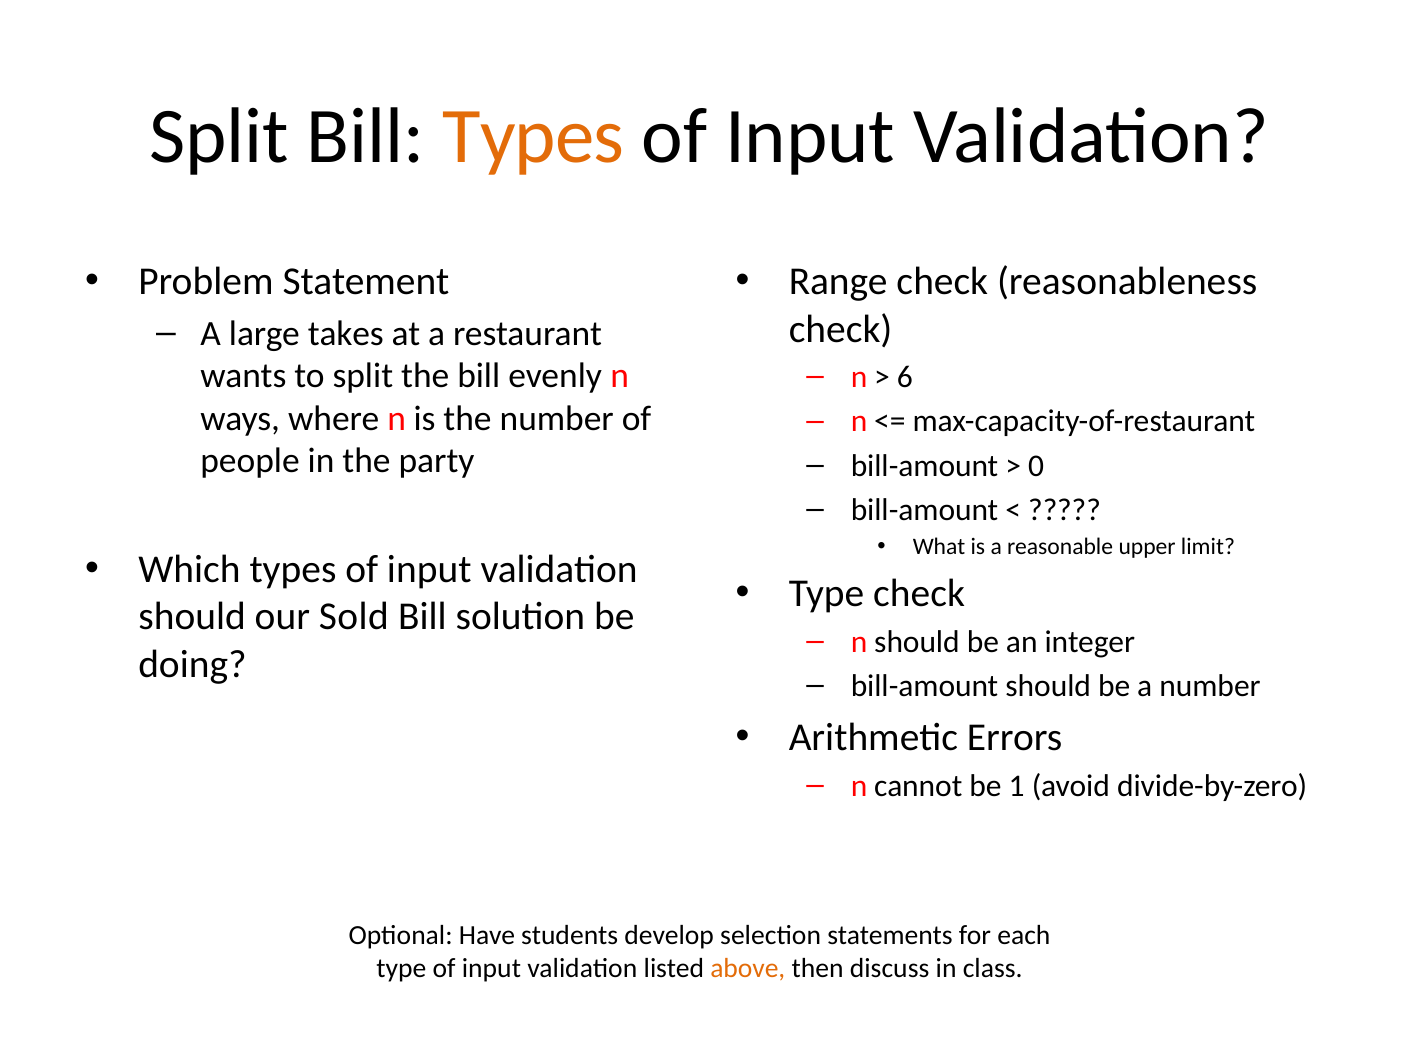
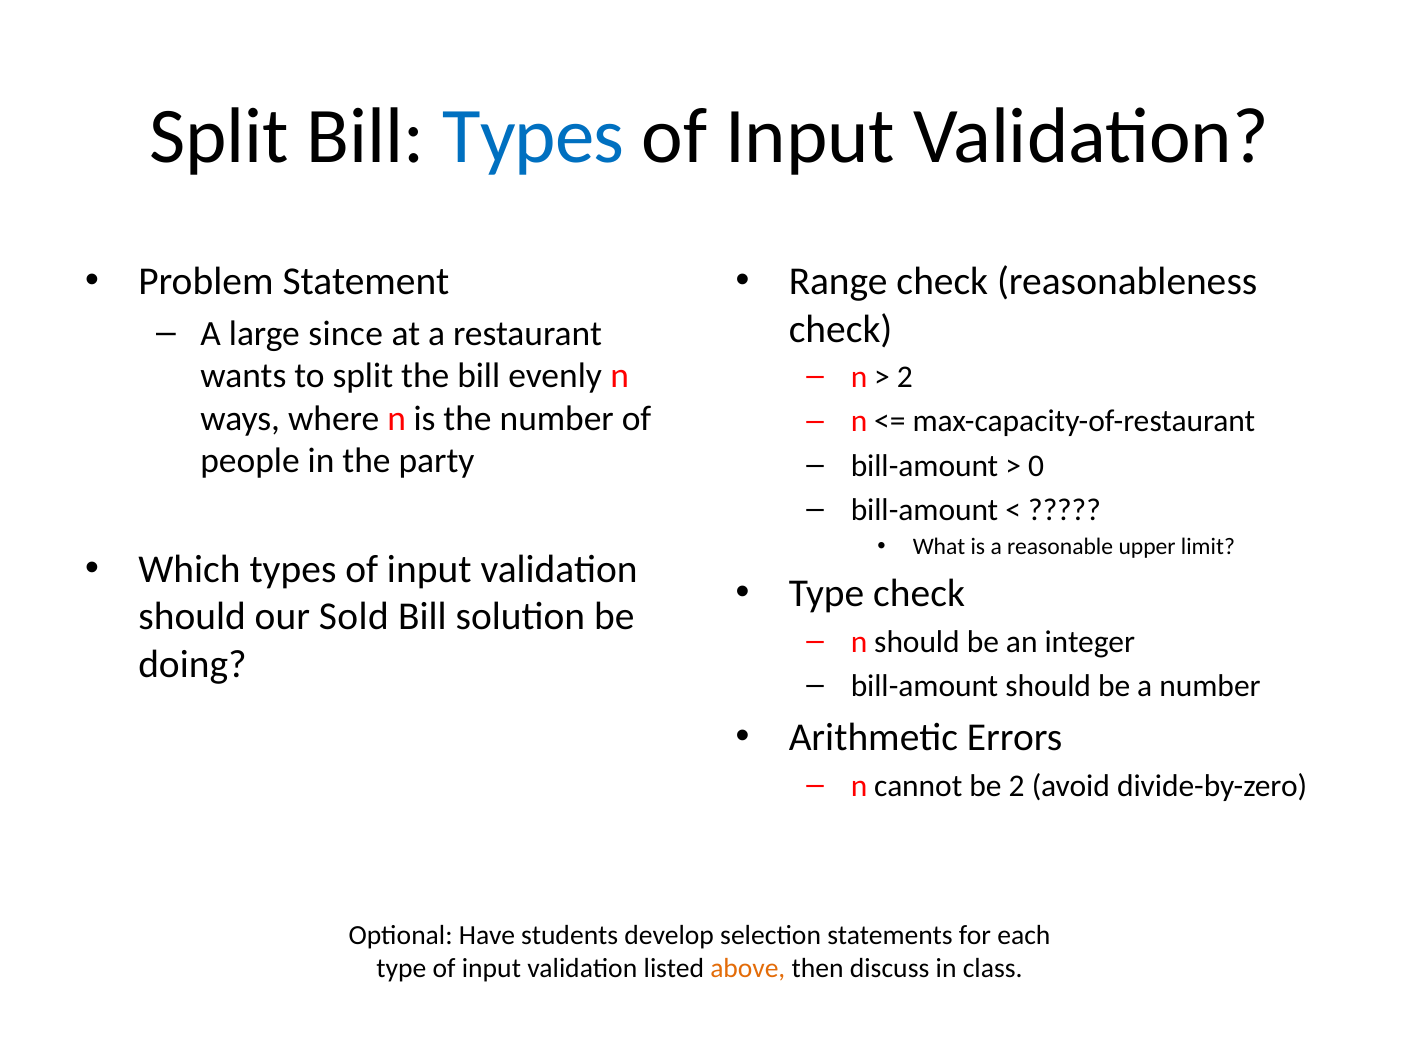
Types colour: orange -> blue (534, 137)
takes: takes -> since (346, 334)
6: 6 -> 2 (905, 377)
be 1: 1 -> 2 (1017, 786)
